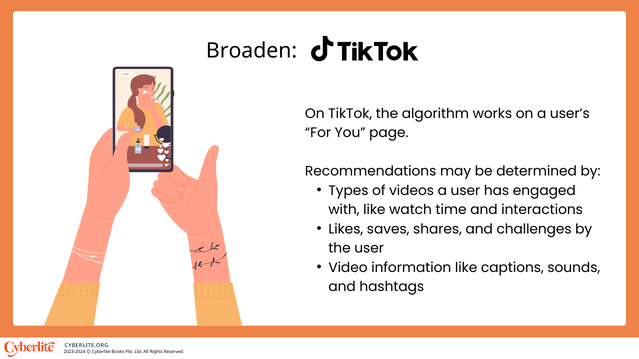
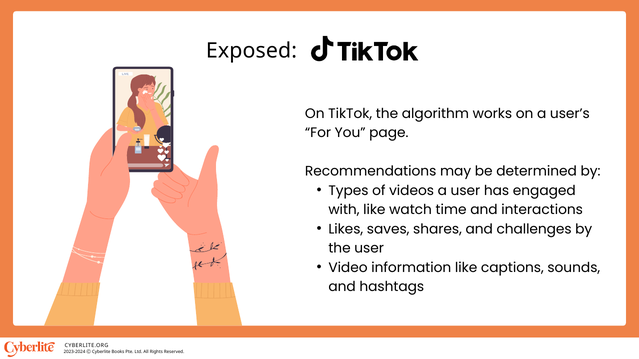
Broaden: Broaden -> Exposed (251, 51)
